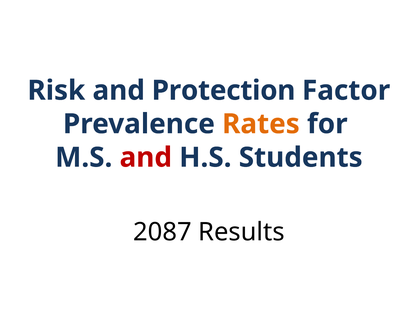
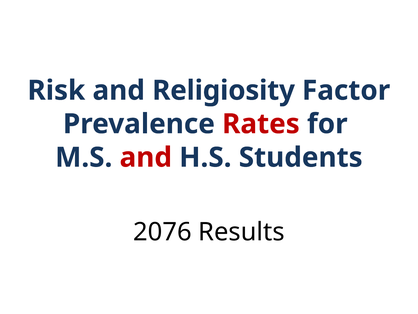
Protection: Protection -> Religiosity (224, 90)
Rates colour: orange -> red (261, 124)
2087: 2087 -> 2076 (162, 232)
